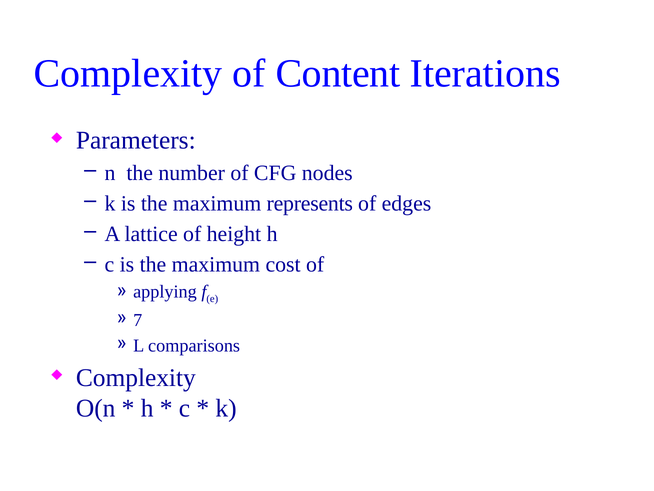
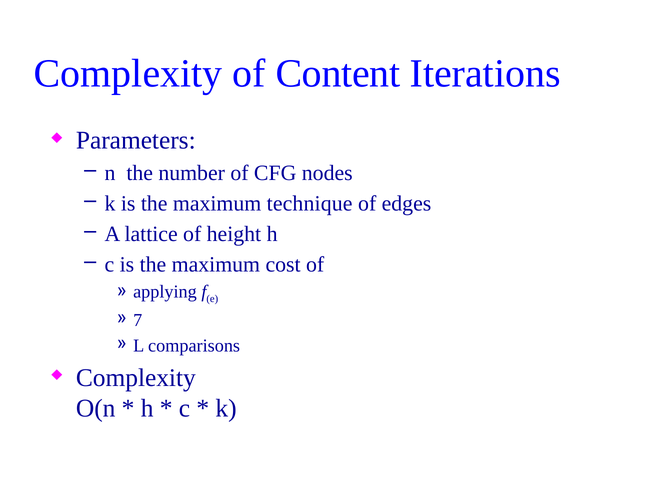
represents: represents -> technique (310, 203)
